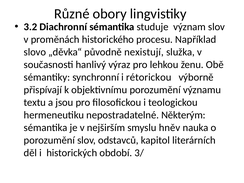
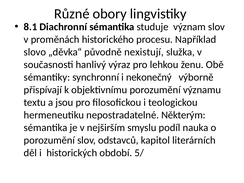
3.2: 3.2 -> 8.1 (31, 27)
rétorickou: rétorickou -> nekonečný (149, 77)
hněv: hněv -> podíl (170, 128)
3/: 3/ -> 5/ (139, 153)
